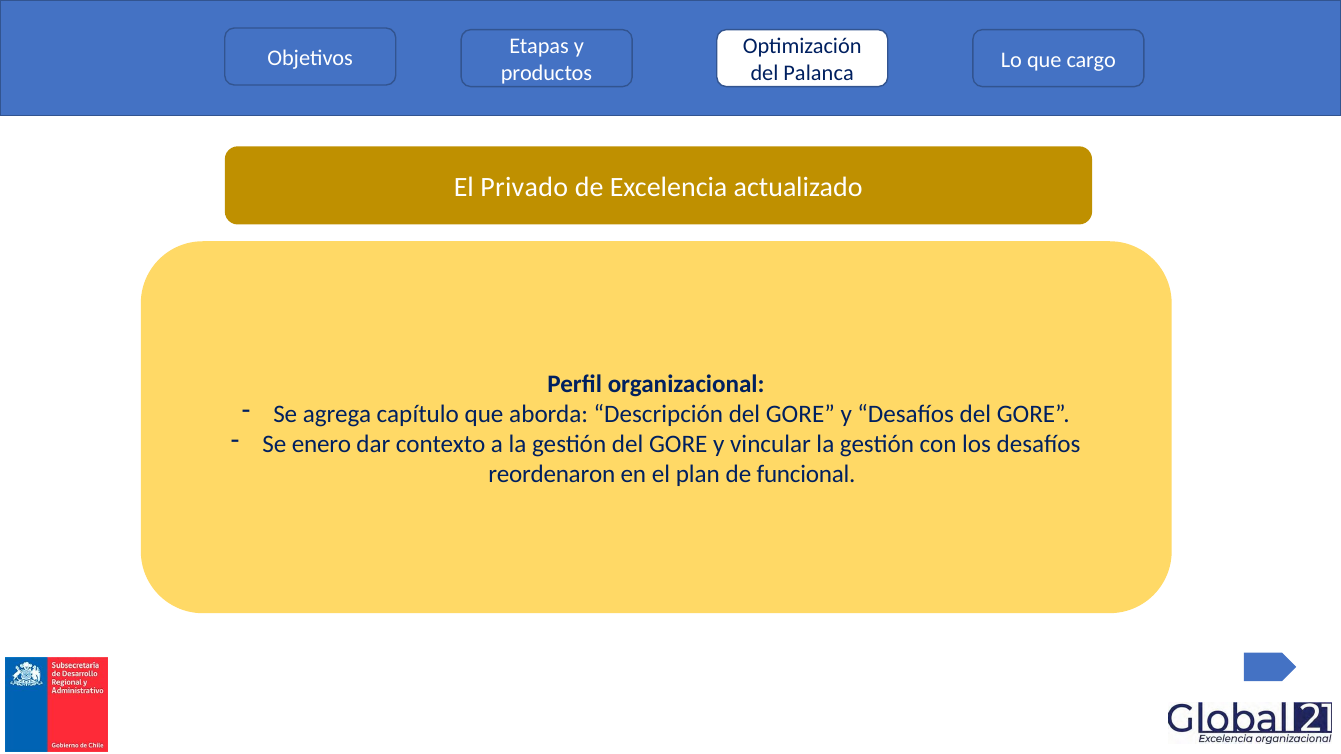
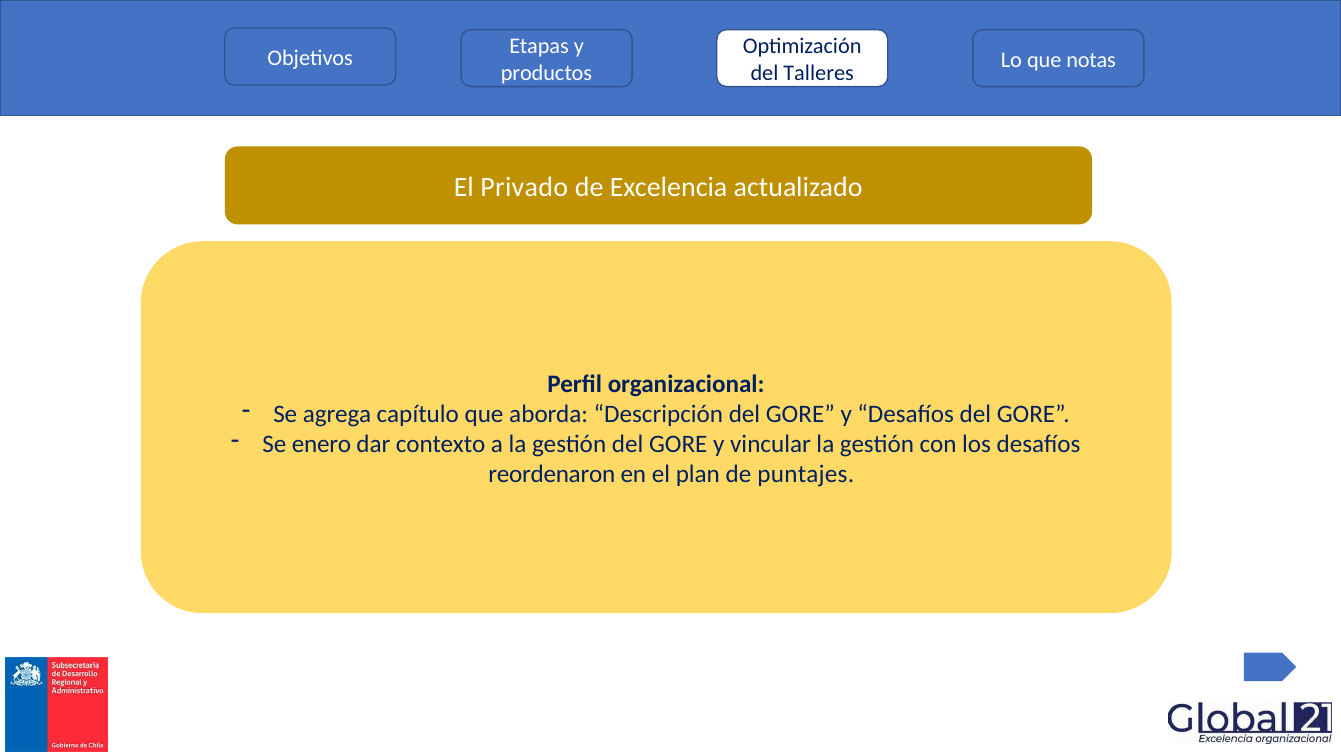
cargo: cargo -> notas (1091, 60)
Palanca: Palanca -> Talleres (819, 73)
funcional: funcional -> puntajes (806, 474)
